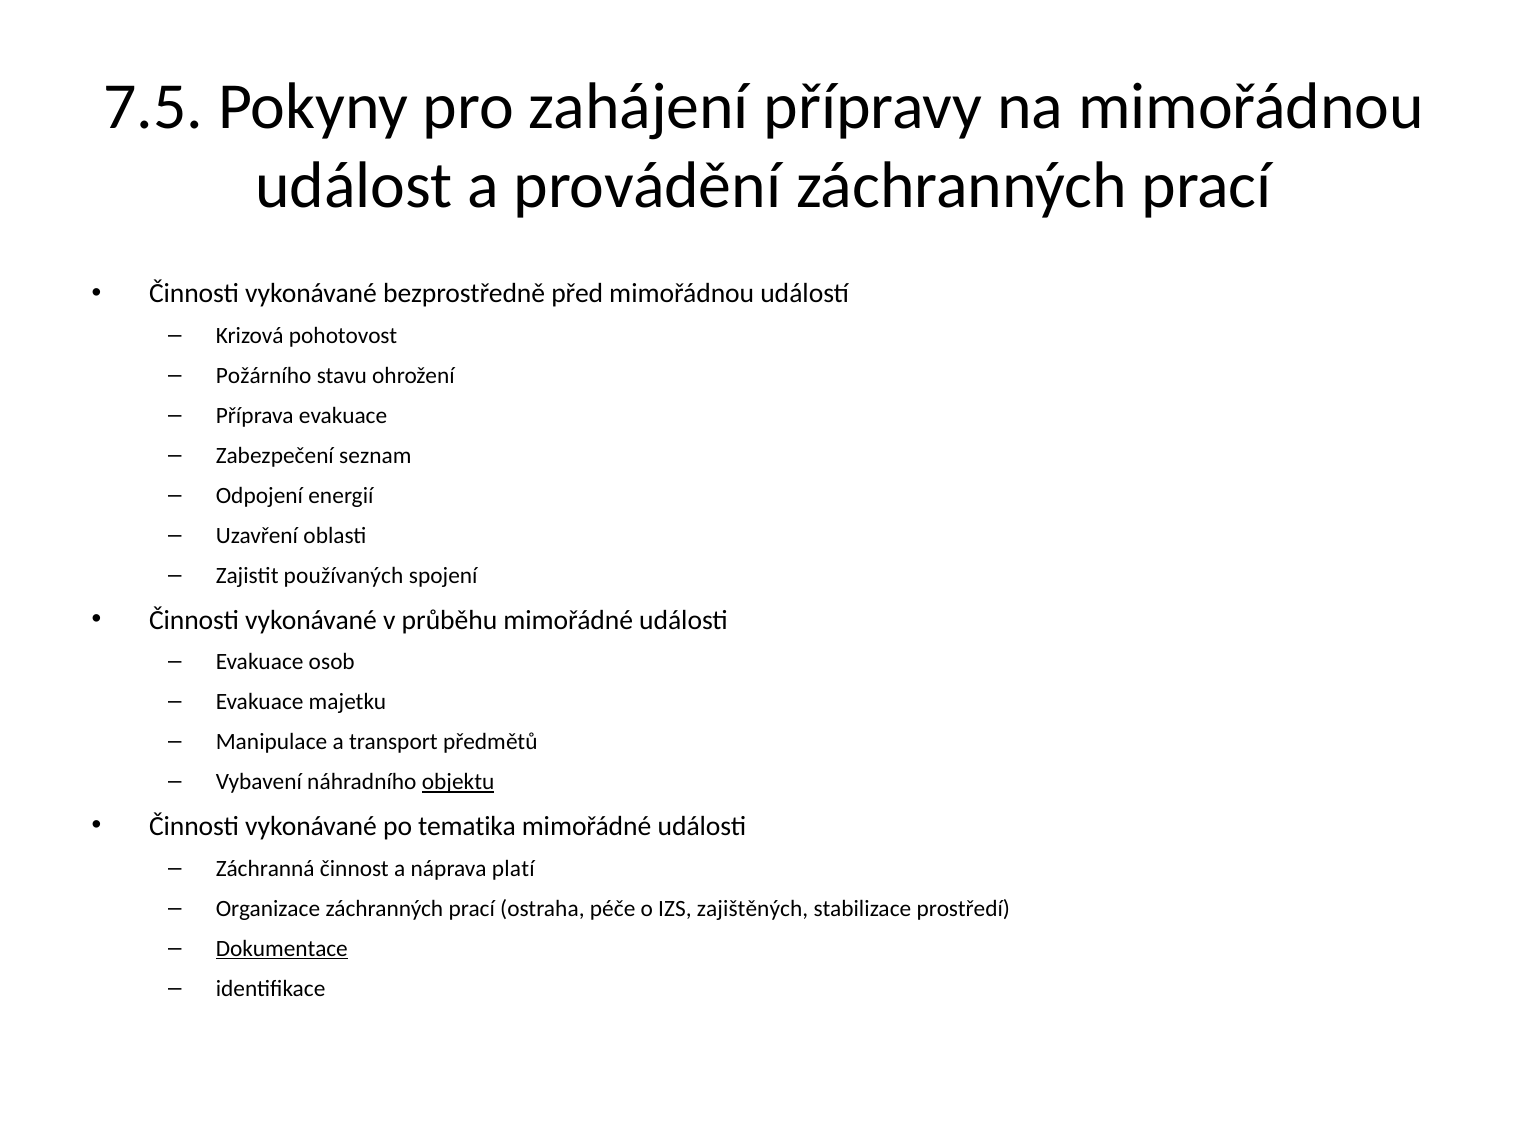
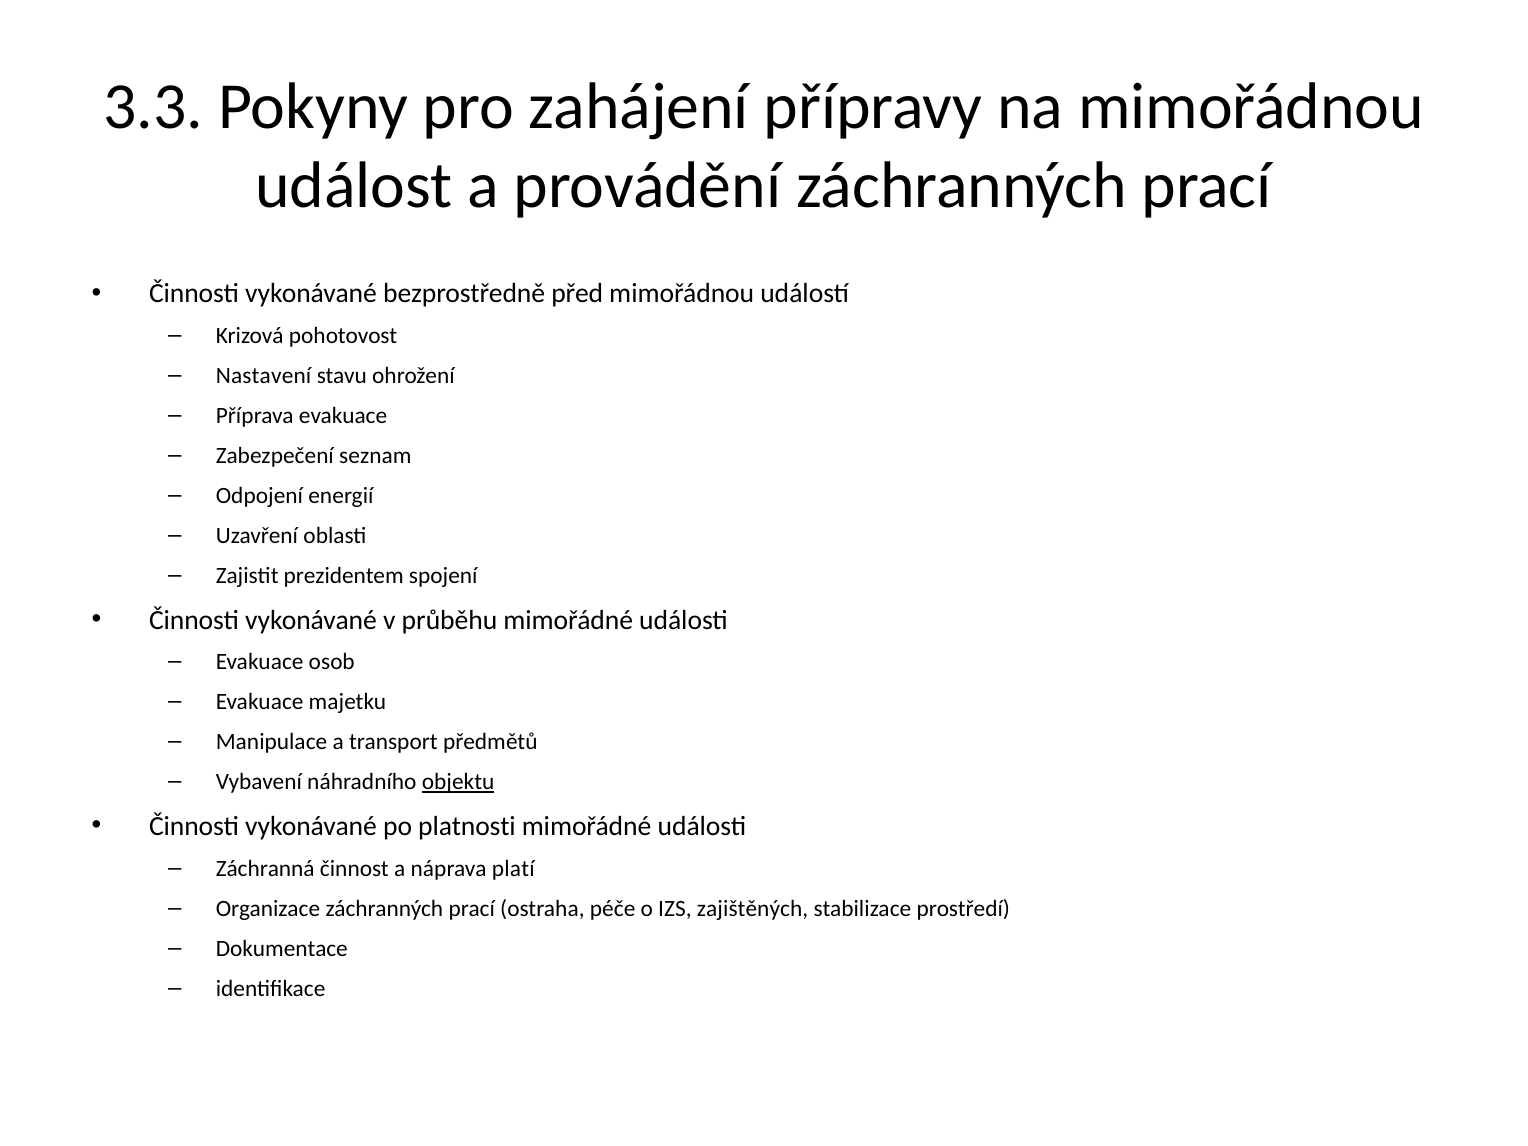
7.5: 7.5 -> 3.3 (153, 106)
Požárního: Požárního -> Nastavení (264, 376)
používaných: používaných -> prezidentem (344, 575)
tematika: tematika -> platnosti (467, 826)
Dokumentace underline: present -> none (282, 949)
